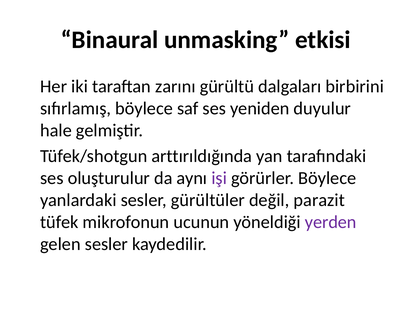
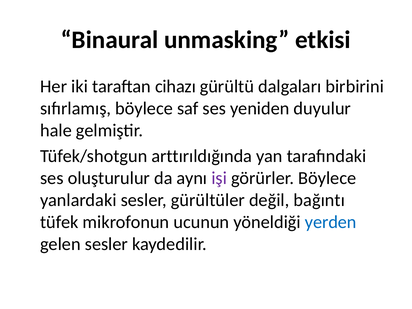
zarını: zarını -> cihazı (175, 86)
parazit: parazit -> bağıntı (319, 200)
yerden colour: purple -> blue (331, 222)
